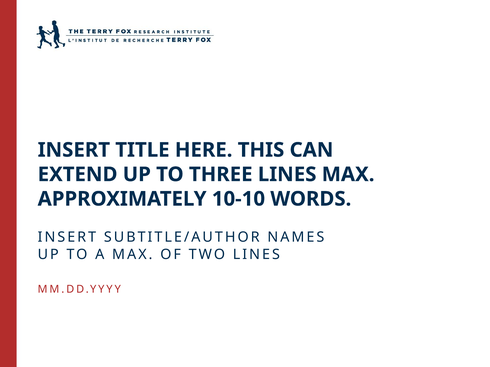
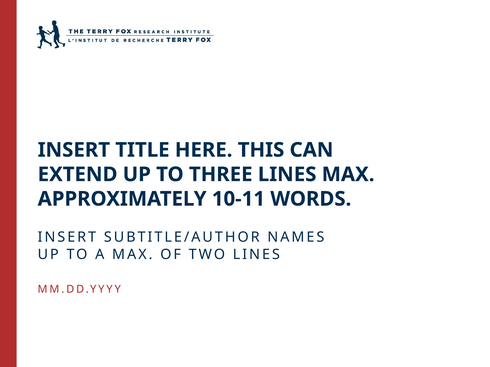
10-10: 10-10 -> 10-11 (238, 199)
